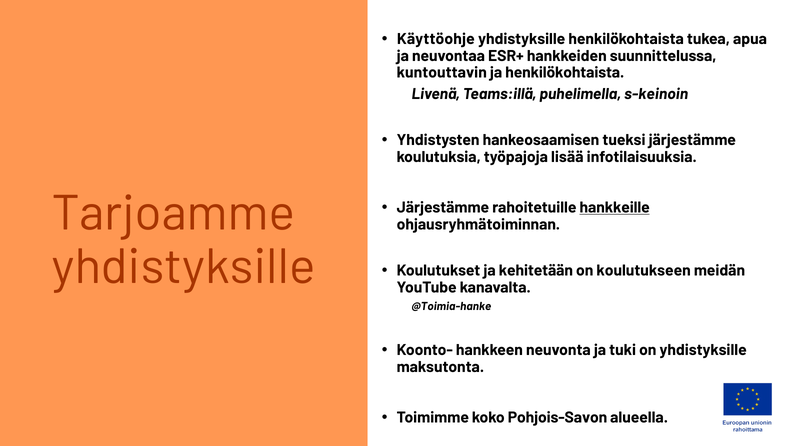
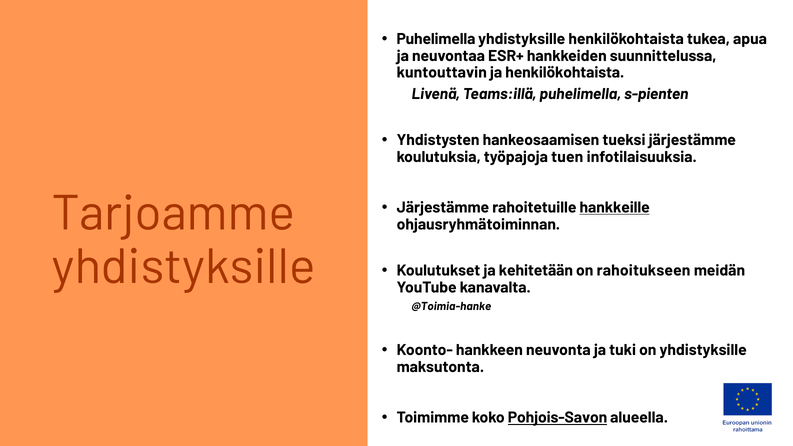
Käyttöohje: Käyttöohje -> Puhelimella (436, 39)
s-keinoin: s-keinoin -> s-pienten (656, 94)
lisää: lisää -> tuen (567, 157)
koulutukseen: koulutukseen -> rahoitukseen (644, 270)
Pohjois-Savon underline: none -> present (558, 418)
